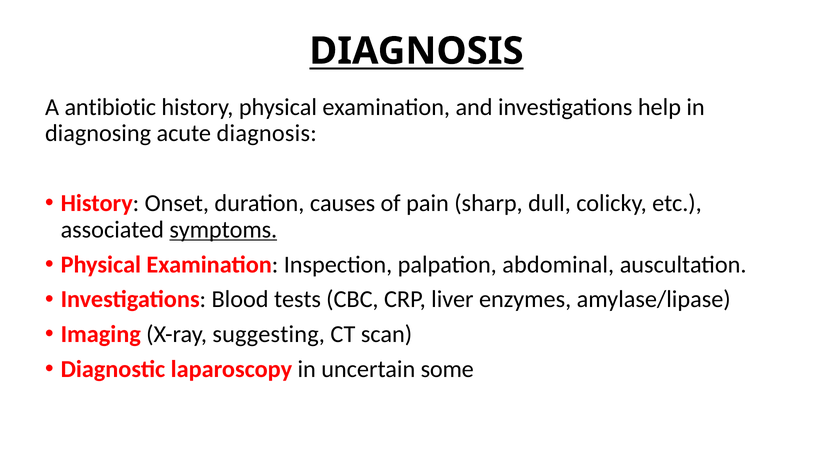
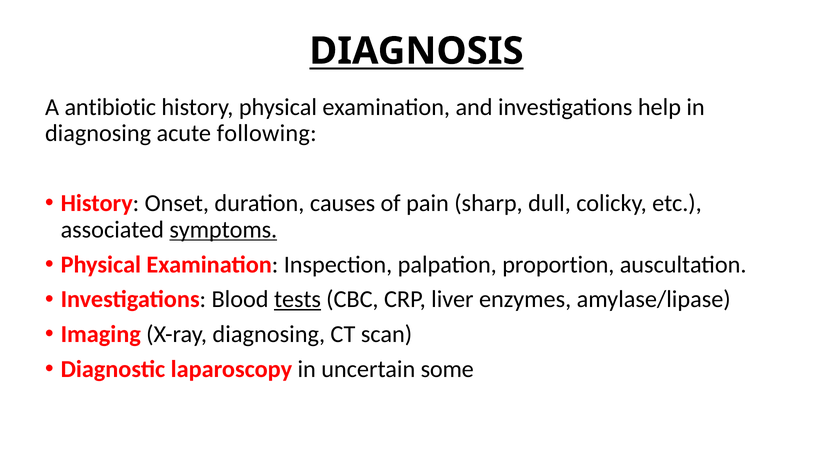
acute diagnosis: diagnosis -> following (267, 133)
abdominal: abdominal -> proportion (558, 264)
tests underline: none -> present (297, 299)
X-ray suggesting: suggesting -> diagnosing (269, 334)
